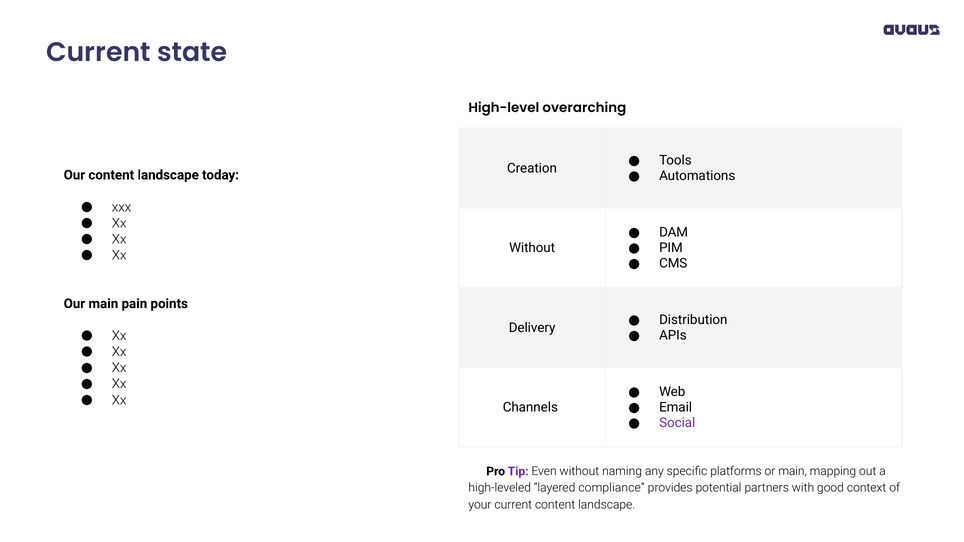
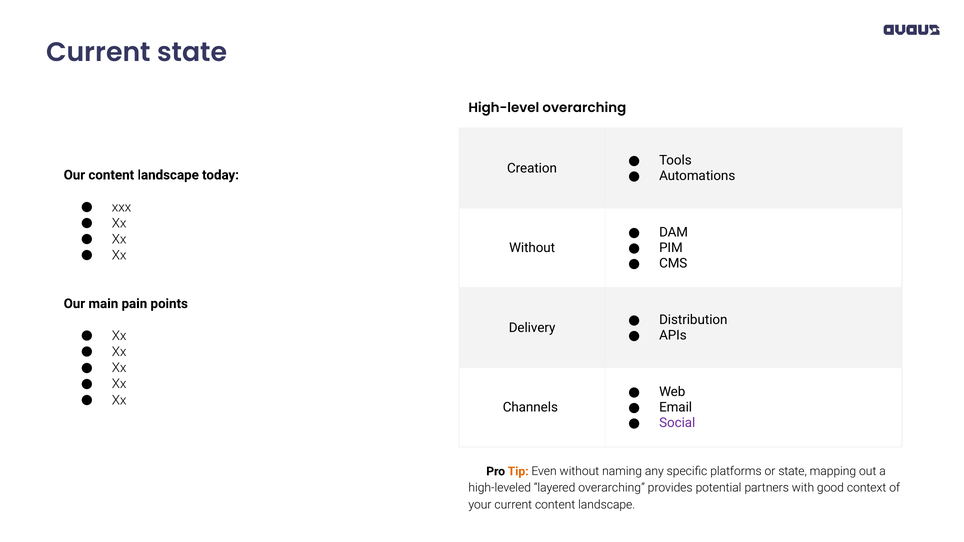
Tip colour: purple -> orange (518, 472)
or main: main -> state (793, 472)
layered compliance: compliance -> overarching (612, 488)
